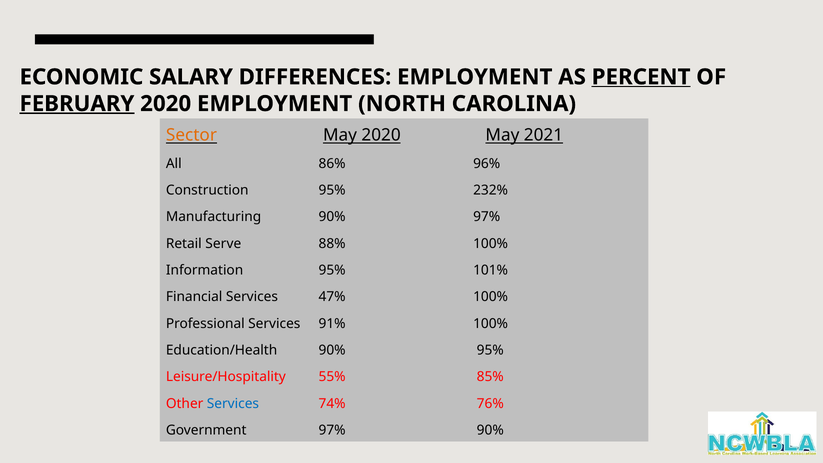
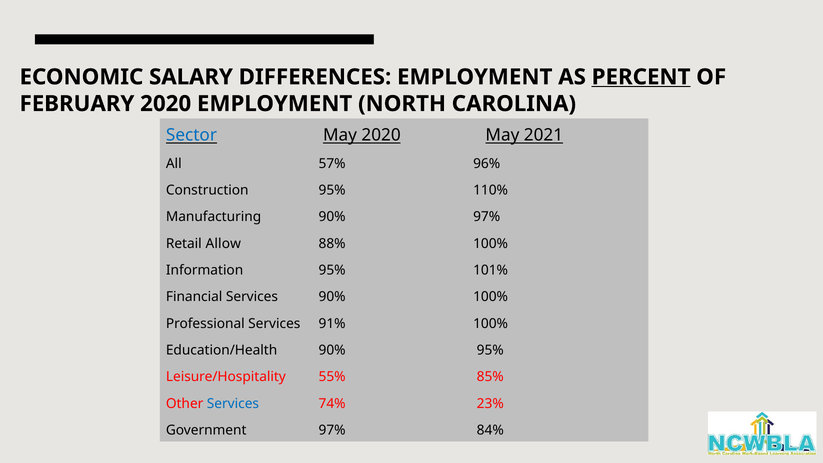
FEBRUARY underline: present -> none (77, 104)
Sector colour: orange -> blue (191, 135)
86%: 86% -> 57% (332, 164)
232%: 232% -> 110% (491, 190)
Serve: Serve -> Allow (223, 244)
Services 47%: 47% -> 90% (332, 297)
76%: 76% -> 23% (490, 403)
97% 90%: 90% -> 84% (490, 430)
